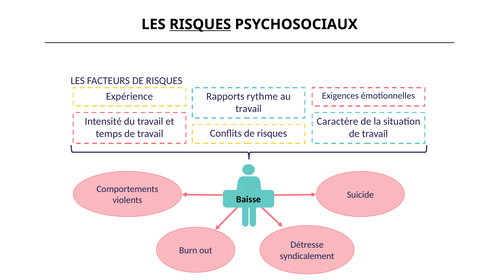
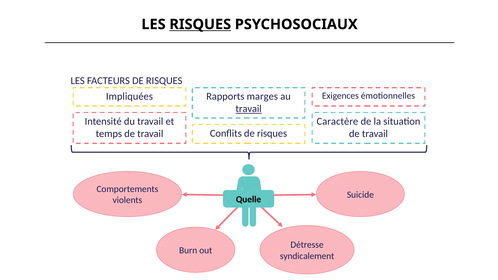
Expérience: Expérience -> Impliquées (129, 97)
rythme: rythme -> marges (262, 96)
travail underline: none -> present (249, 109)
Baisse: Baisse -> Quelle (249, 199)
